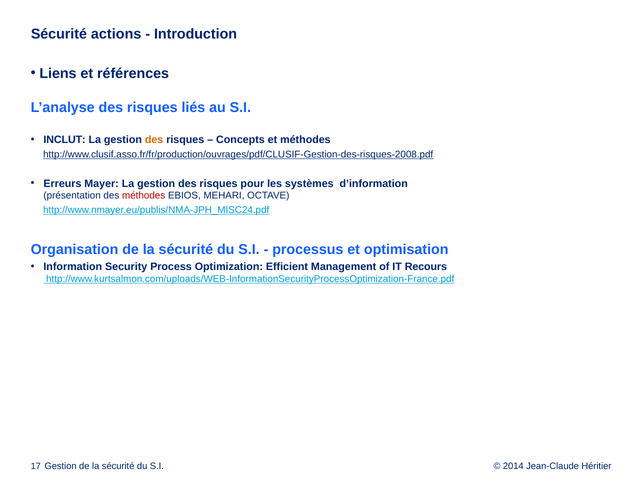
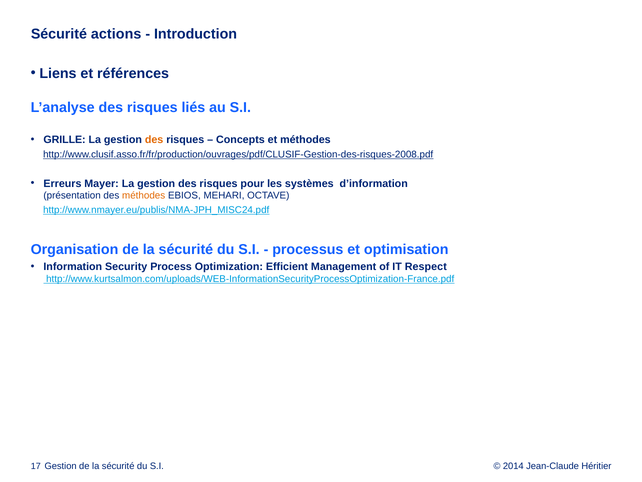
INCLUT: INCLUT -> GRILLE (65, 140)
méthodes colour: red -> orange (144, 196)
Recours: Recours -> Respect (426, 266)
